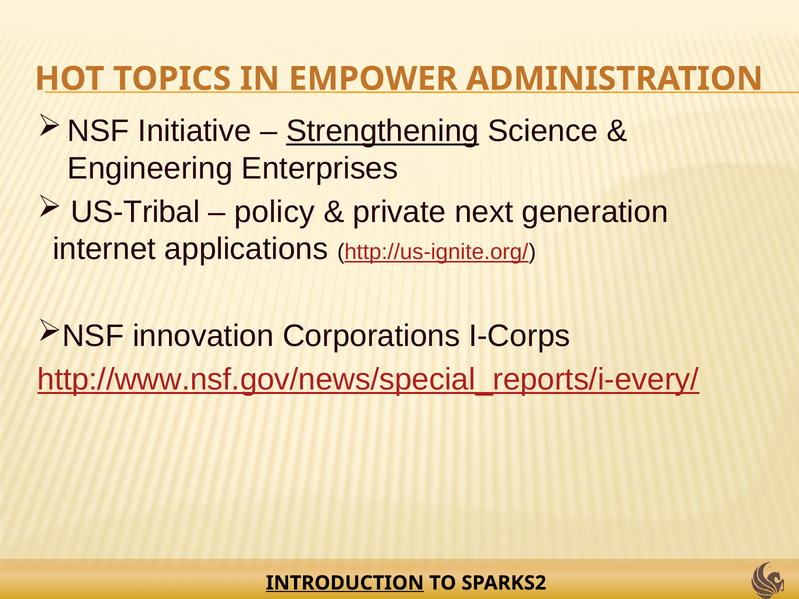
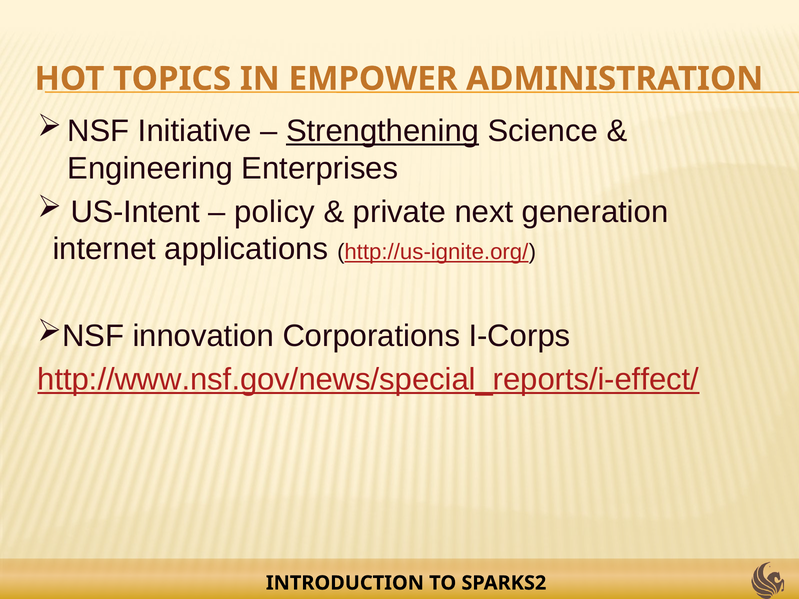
US-Tribal: US-Tribal -> US-Intent (135, 212)
http://www.nsf.gov/news/special_reports/i-every/: http://www.nsf.gov/news/special_reports/i-every/ -> http://www.nsf.gov/news/special_reports/i-effect/ (368, 379)
INTRODUCTION underline: present -> none (345, 583)
